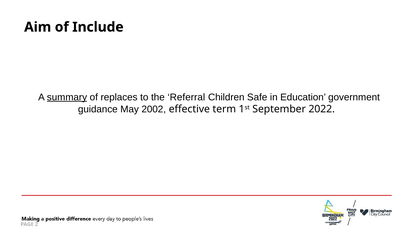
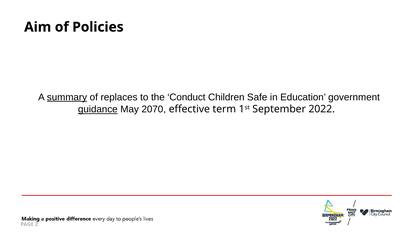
Include: Include -> Policies (98, 27)
Referral: Referral -> Conduct (186, 97)
guidance underline: none -> present (98, 110)
2002: 2002 -> 2070 (154, 110)
